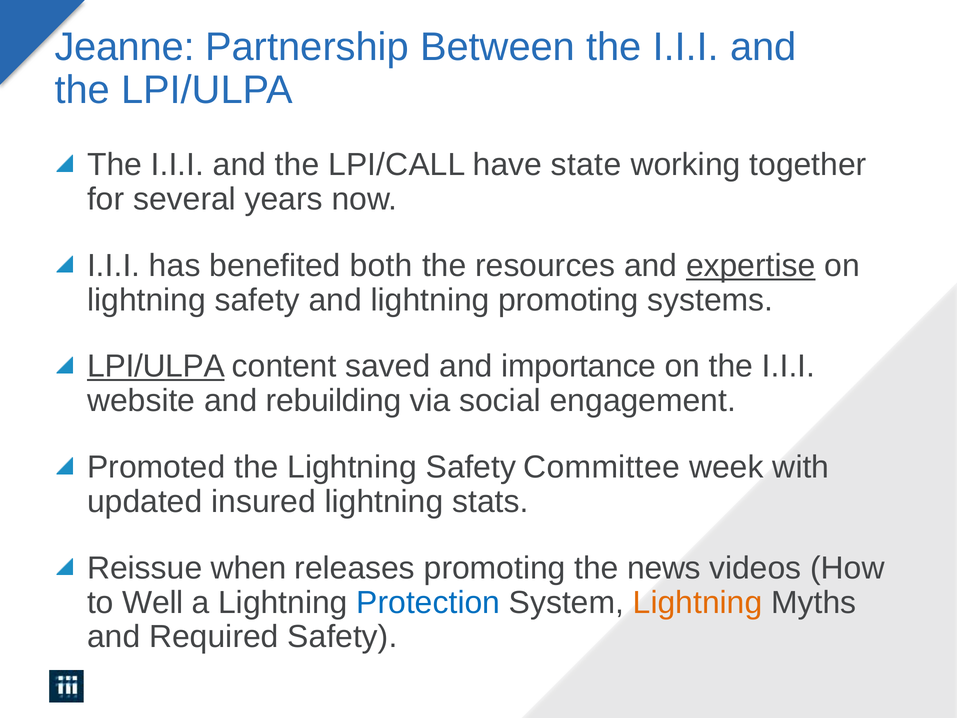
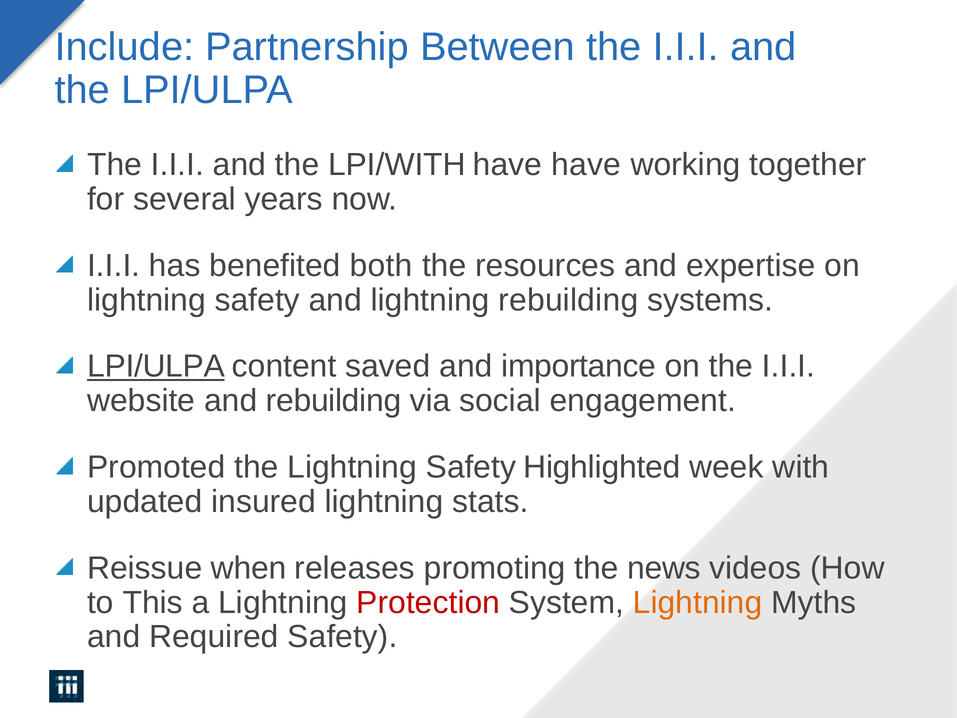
Jeanne: Jeanne -> Include (124, 47)
LPI/CALL: LPI/CALL -> LPI/WITH (397, 165)
have state: state -> have (586, 165)
expertise underline: present -> none (751, 265)
lightning promoting: promoting -> rebuilding (568, 300)
Committee: Committee -> Highlighted (602, 467)
Well: Well -> This (153, 602)
Protection colour: blue -> red (428, 602)
